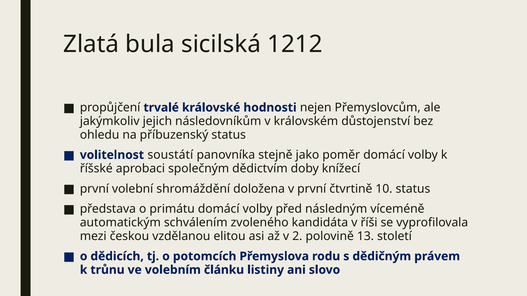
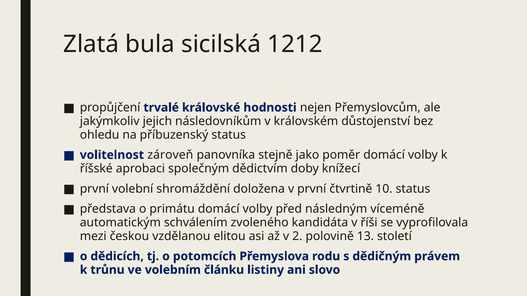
soustátí: soustátí -> zároveň (170, 155)
